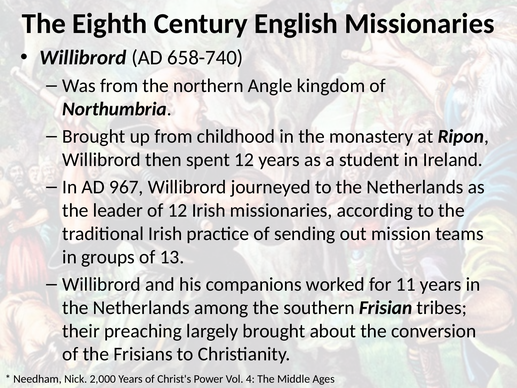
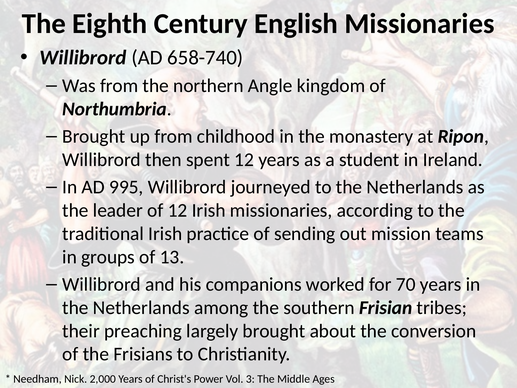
967: 967 -> 995 (126, 187)
11: 11 -> 70 (406, 284)
4: 4 -> 3 (250, 379)
